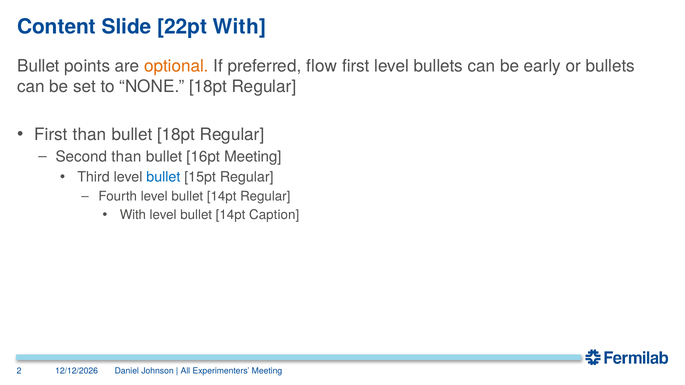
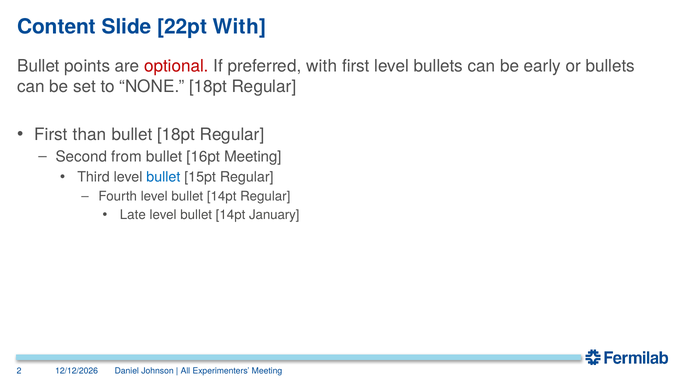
optional colour: orange -> red (176, 66)
preferred flow: flow -> with (322, 66)
Second than: than -> from (126, 157)
With: With -> Late (133, 215)
Caption: Caption -> January (274, 215)
